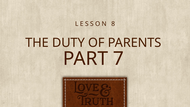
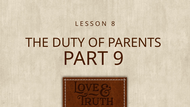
7: 7 -> 9 (118, 59)
